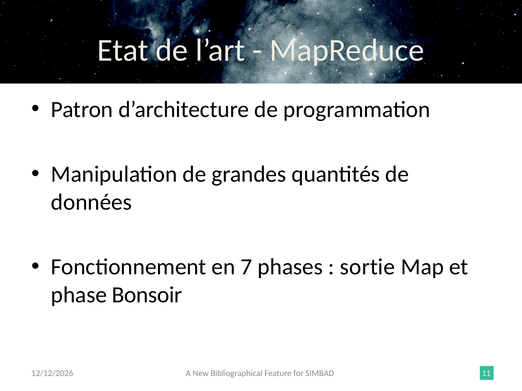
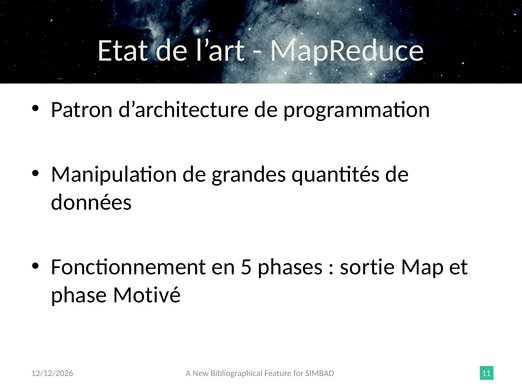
7: 7 -> 5 (247, 267)
Bonsoir: Bonsoir -> Motivé (147, 295)
